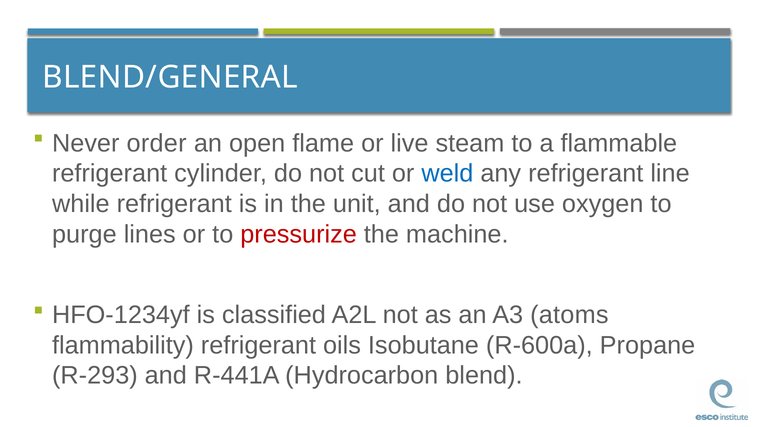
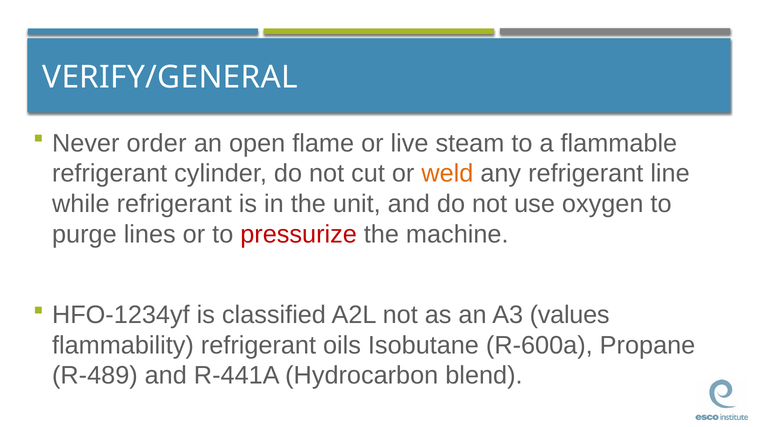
BLEND/GENERAL: BLEND/GENERAL -> VERIFY/GENERAL (170, 77)
weld colour: blue -> orange (447, 173)
atoms: atoms -> values (570, 314)
R-293: R-293 -> R-489 (95, 375)
